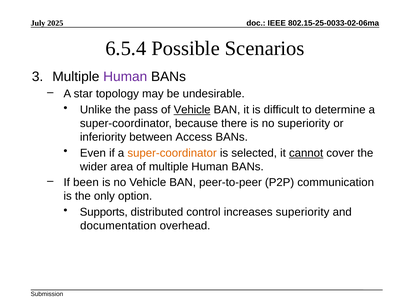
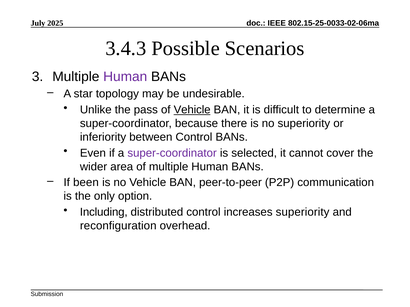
6.5.4: 6.5.4 -> 3.4.3 (126, 49)
between Access: Access -> Control (194, 137)
super-coordinator colour: orange -> purple (172, 153)
cannot underline: present -> none (306, 153)
Supports: Supports -> Including (104, 212)
documentation: documentation -> reconfiguration (118, 226)
